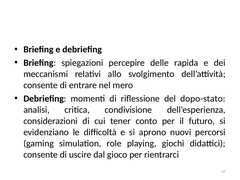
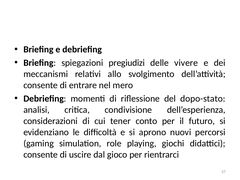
percepire: percepire -> pregiudizi (127, 63)
rapida: rapida -> vivere (186, 63)
